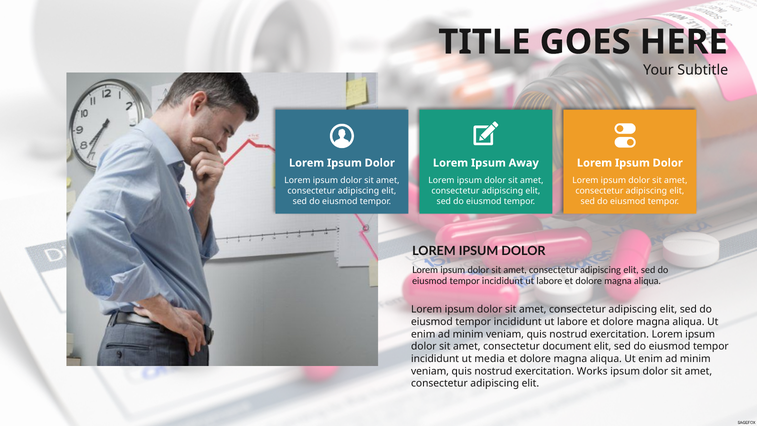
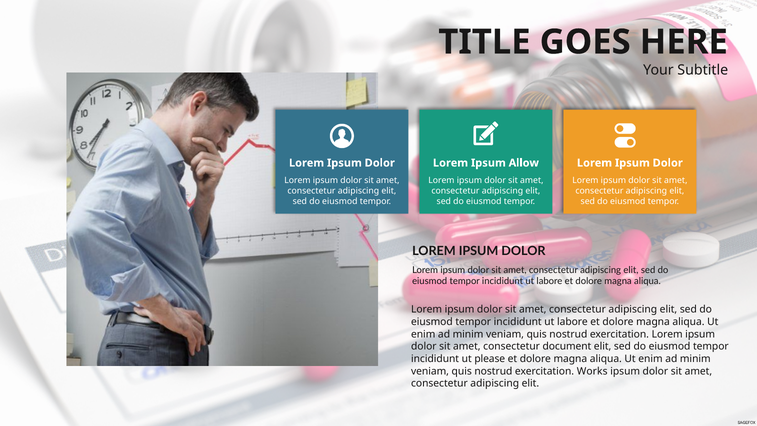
Away: Away -> Allow (524, 163)
media: media -> please (490, 359)
